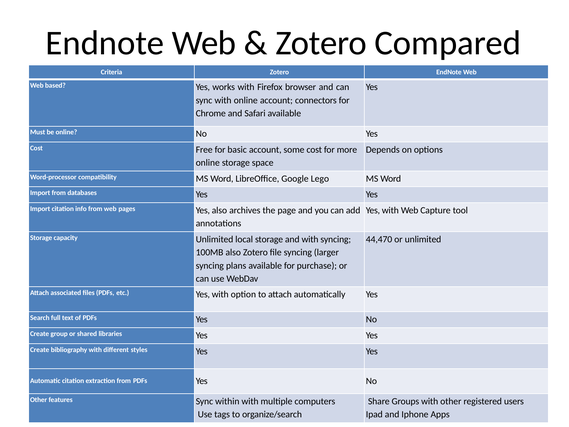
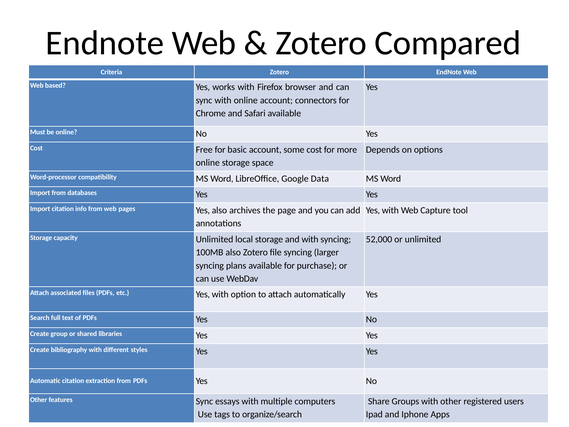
Lego: Lego -> Data (320, 179)
44,470: 44,470 -> 52,000 (379, 239)
within: within -> essays (227, 401)
